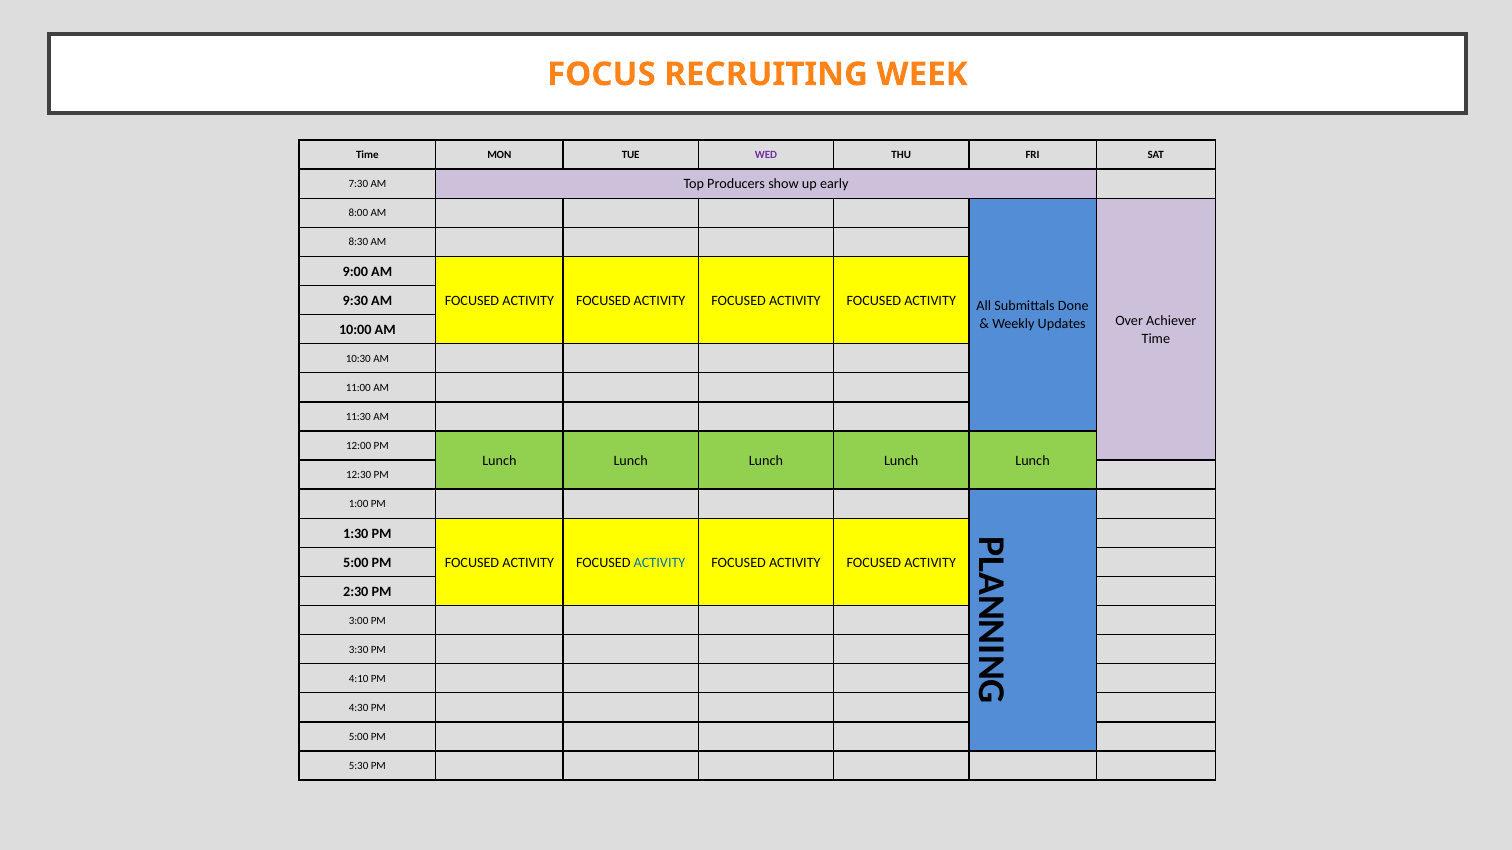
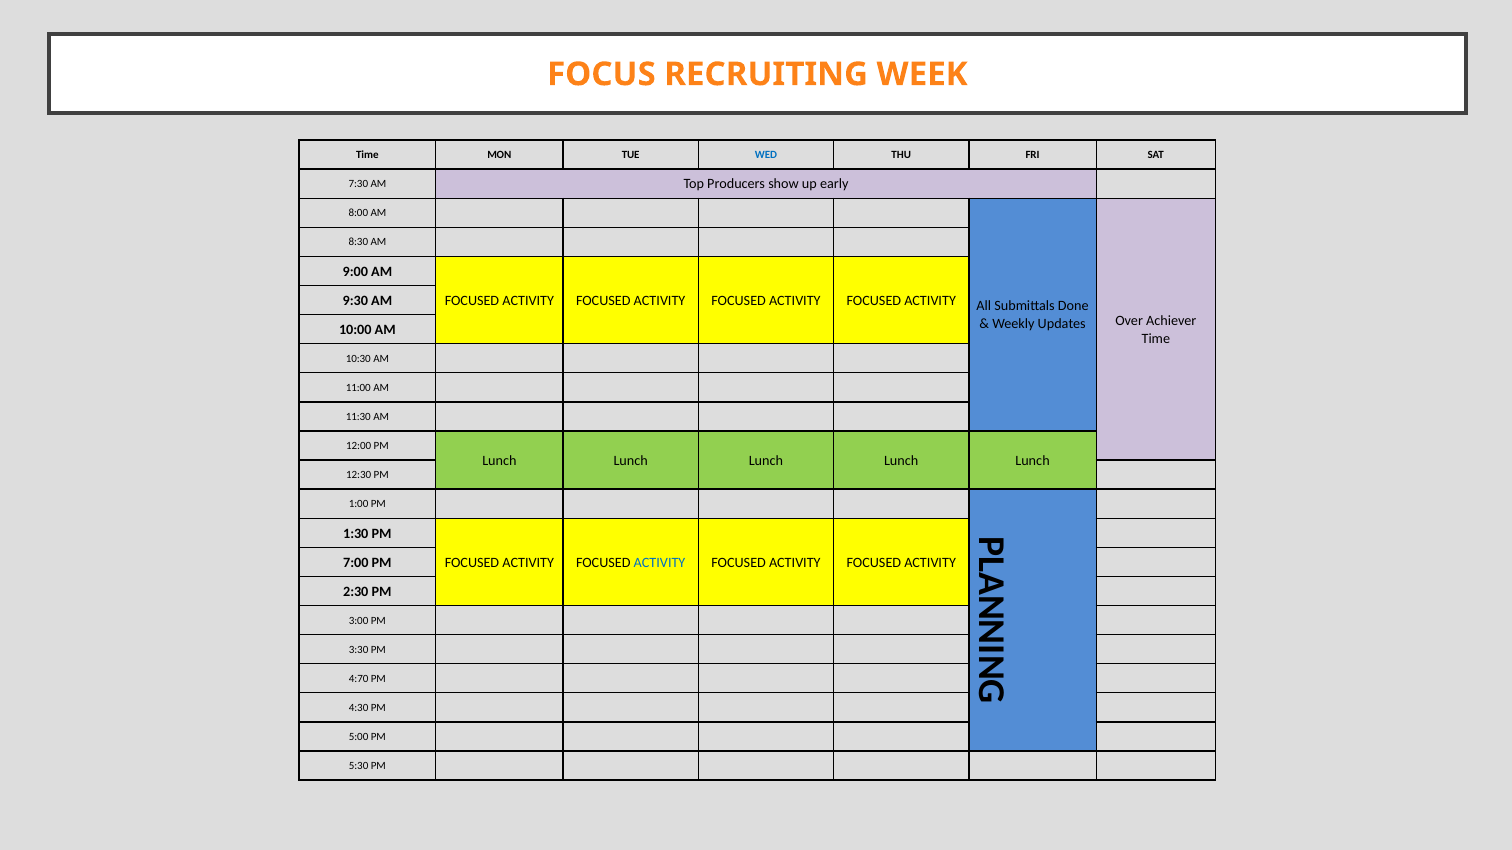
WED colour: purple -> blue (766, 155)
5:00: 5:00 -> 7:00 (356, 563)
4:10: 4:10 -> 4:70 (359, 679)
